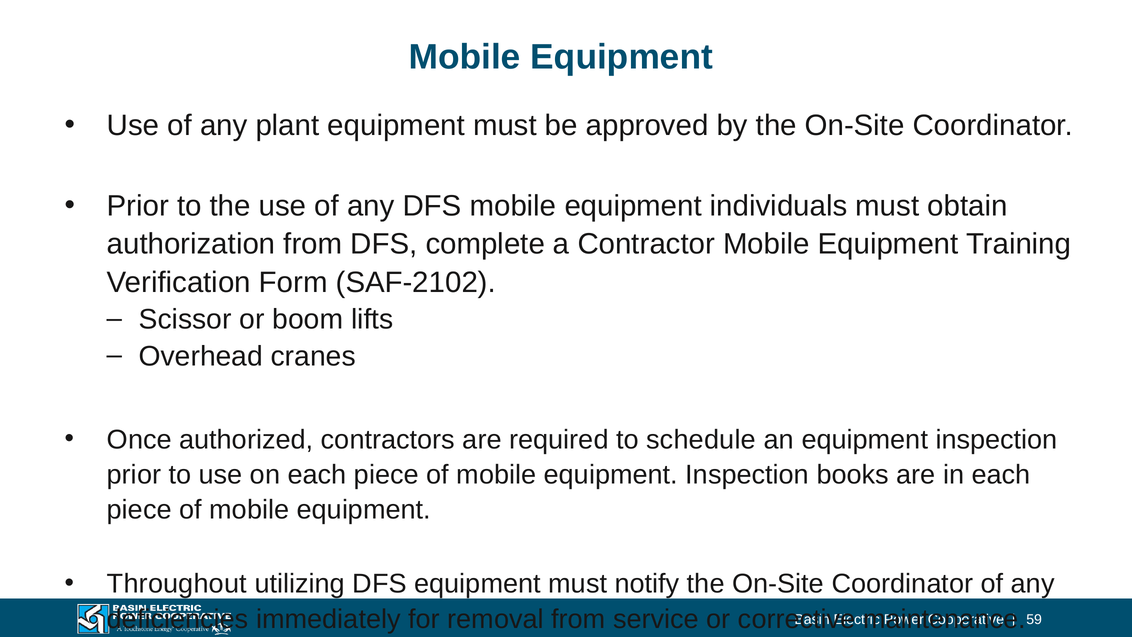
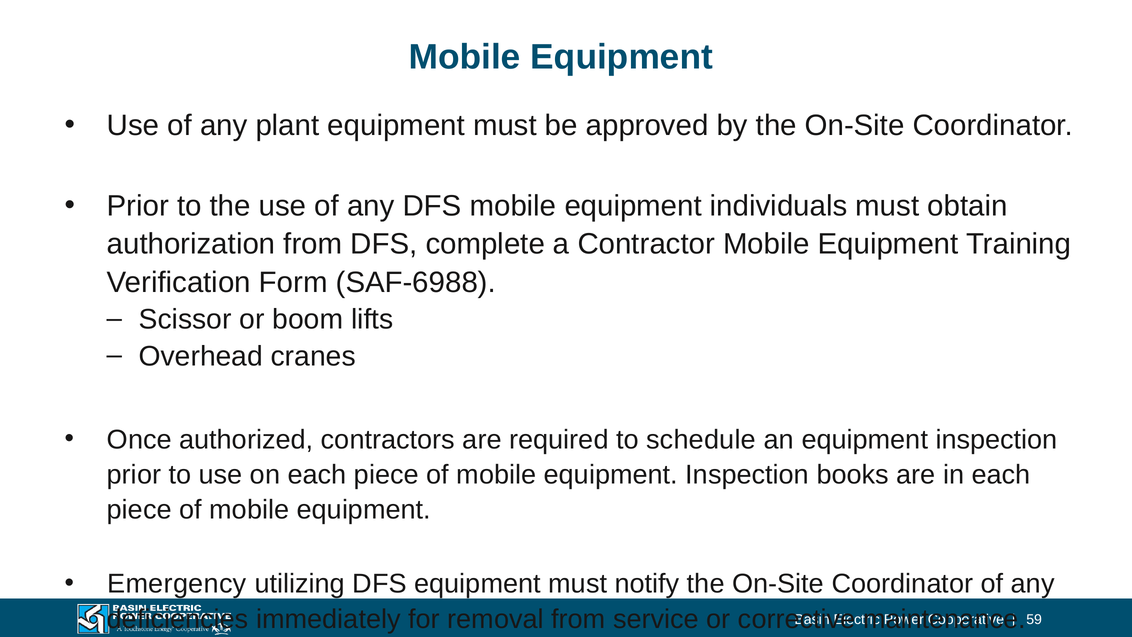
SAF-2102: SAF-2102 -> SAF-6988 (416, 282)
Throughout: Throughout -> Emergency (177, 584)
